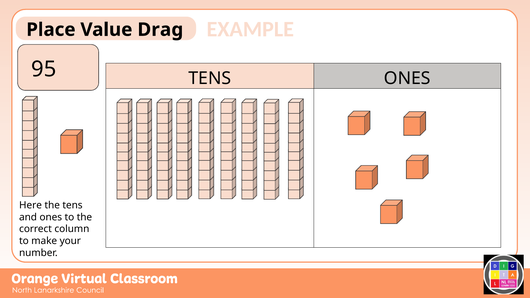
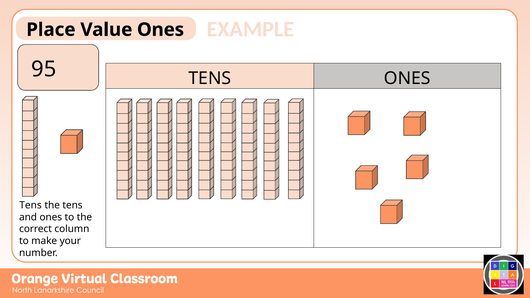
Value Drag: Drag -> Ones (161, 30)
Here: Here -> Tens (31, 205)
